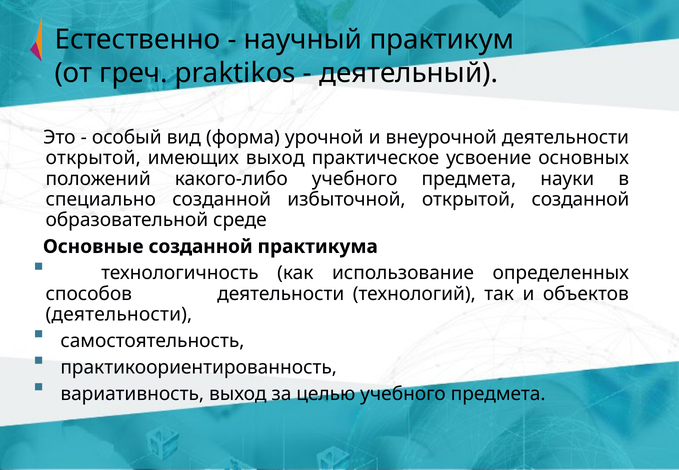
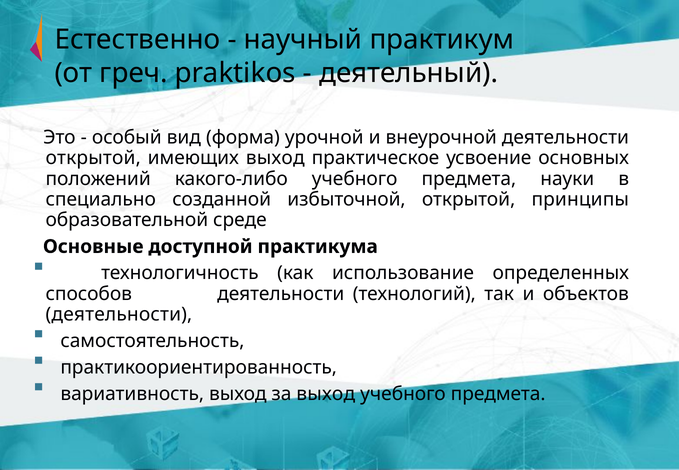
открытой созданной: созданной -> принципы (580, 200)
Основные созданной: созданной -> доступной (201, 247)
за целью: целью -> выход (326, 394)
